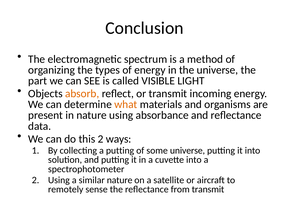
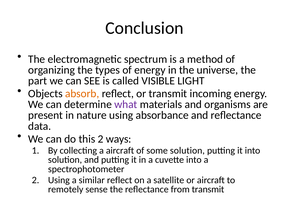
what colour: orange -> purple (126, 104)
a putting: putting -> aircraft (120, 150)
some universe: universe -> solution (187, 150)
similar nature: nature -> reflect (120, 180)
